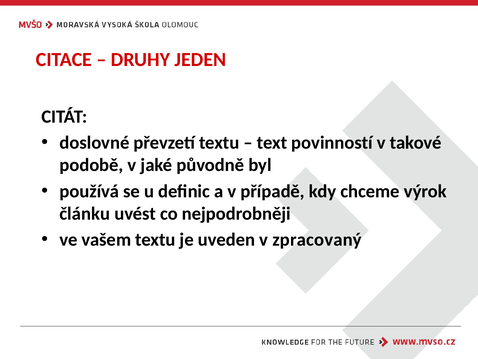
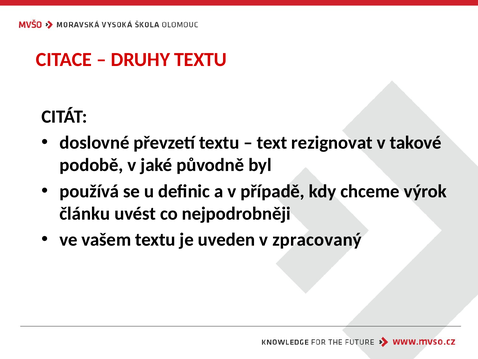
DRUHY JEDEN: JEDEN -> TEXTU (201, 60)
povinností: povinností -> rezignovat (332, 143)
